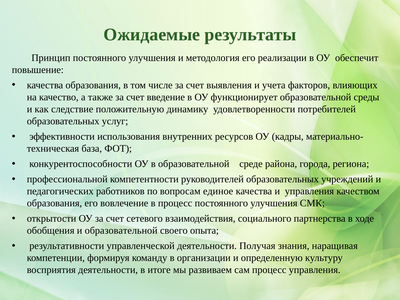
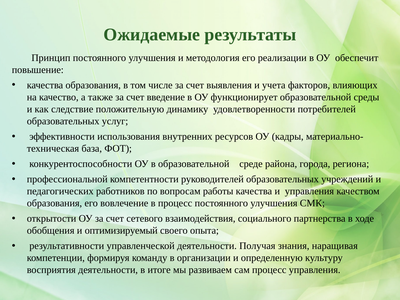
единое: единое -> работы (218, 191)
и образовательной: образовательной -> оптимизируемый (121, 231)
